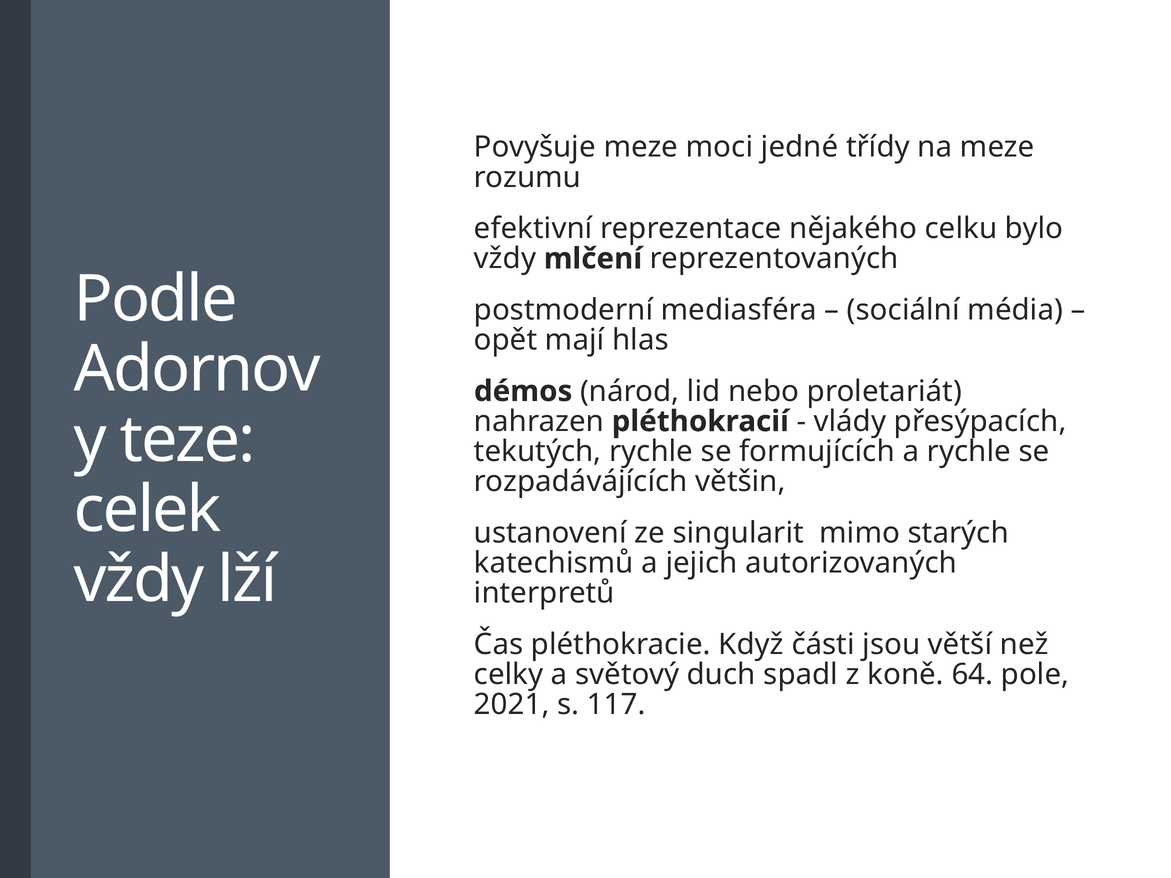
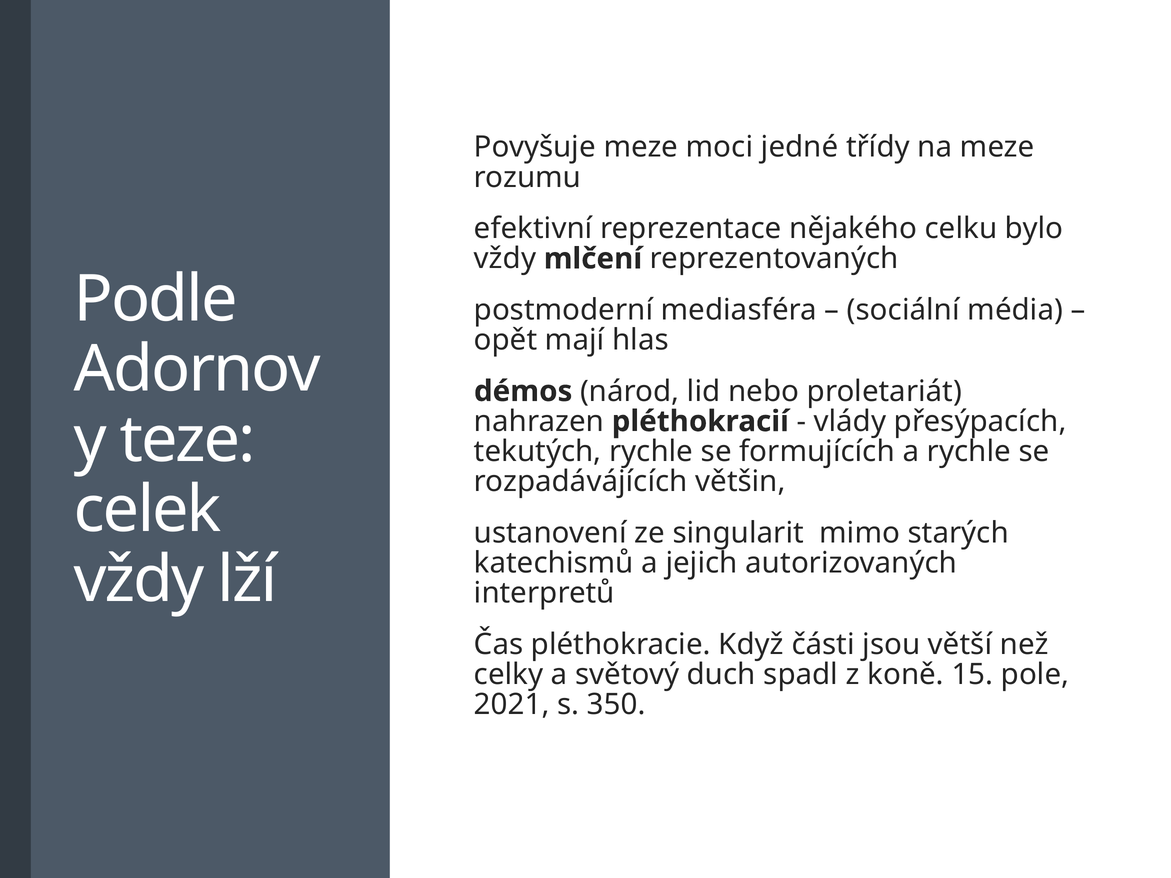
64: 64 -> 15 (972, 675)
117: 117 -> 350 (616, 705)
